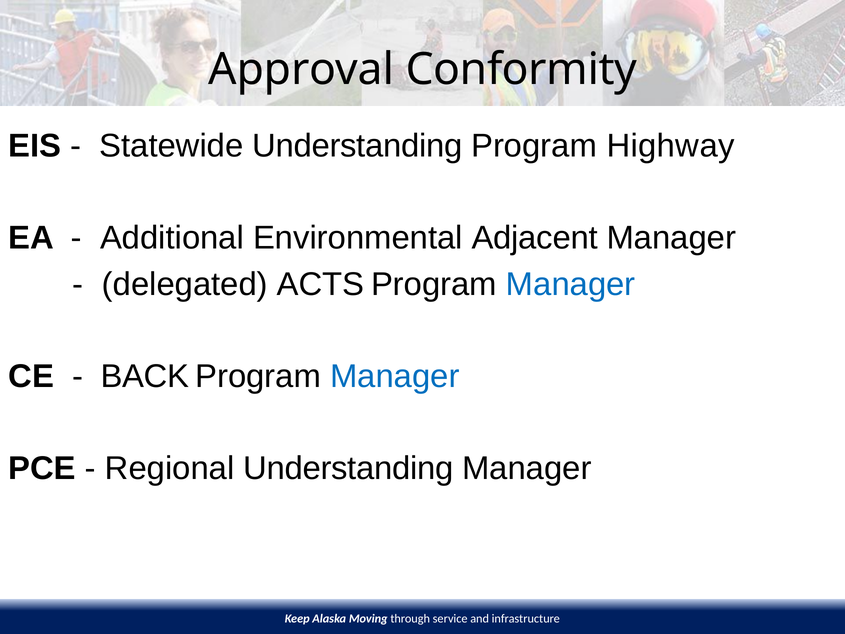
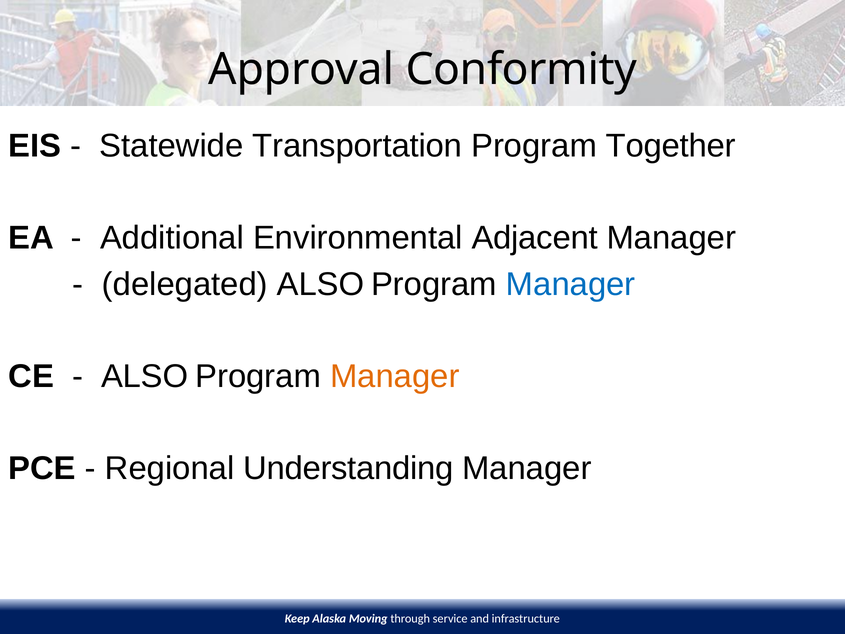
Statewide Understanding: Understanding -> Transportation (357, 146)
Highway: Highway -> Together (671, 146)
delegated ACTS: ACTS -> ALSO (321, 284)
BACK: BACK -> ALSO (145, 376)
Manager colour: blue -> orange (395, 376)
